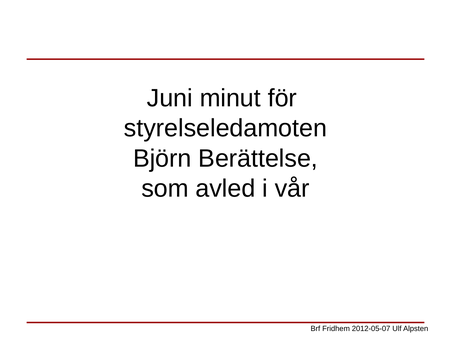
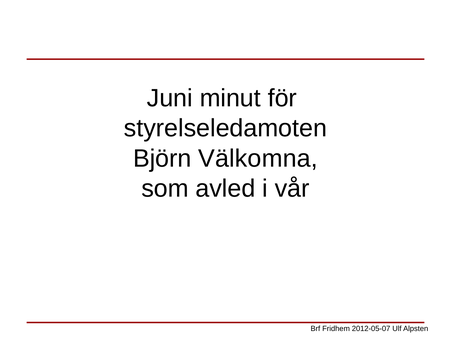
Berättelse: Berättelse -> Välkomna (258, 158)
